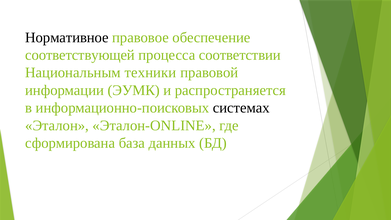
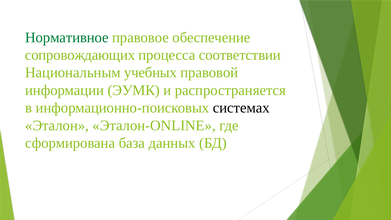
Нормативное colour: black -> green (67, 37)
соответствующей: соответствующей -> сопровождающих (80, 55)
техники: техники -> учебных (151, 73)
